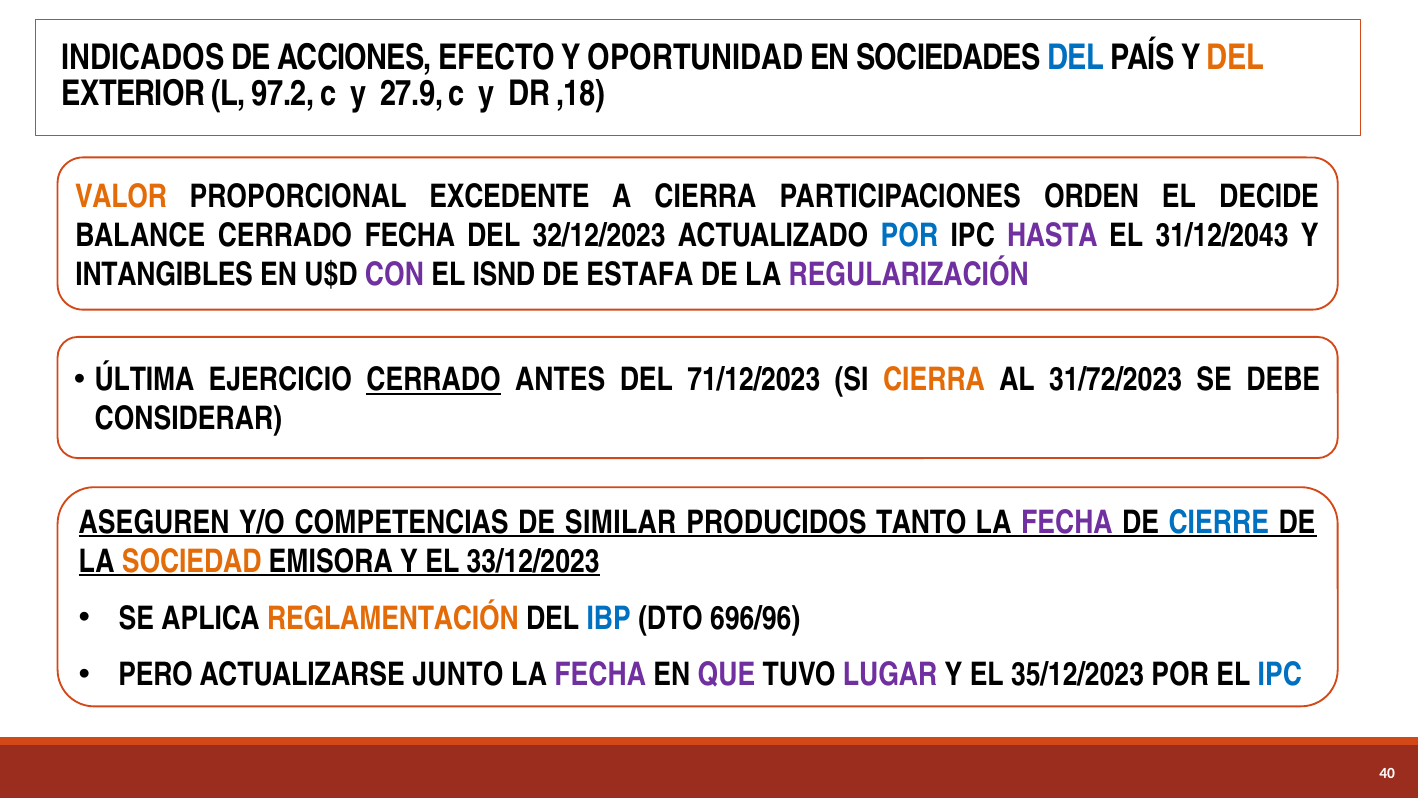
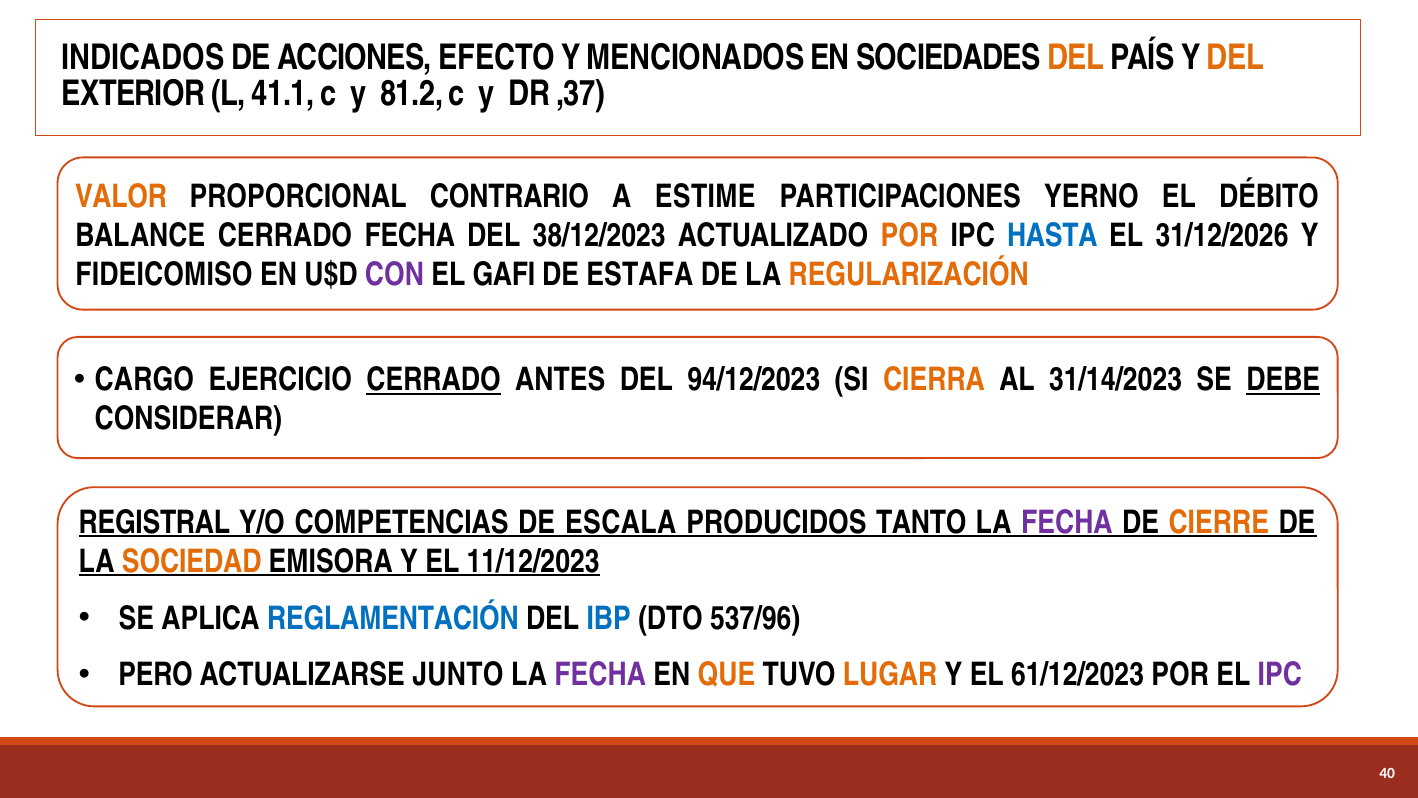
OPORTUNIDAD: OPORTUNIDAD -> MENCIONADOS (696, 58)
DEL colour: blue -> orange (1076, 58)
97.2: 97.2 -> 41.1 (283, 94)
27.9: 27.9 -> 81.2 (412, 94)
,18: ,18 -> ,37 (581, 94)
EXCEDENTE: EXCEDENTE -> CONTRARIO (509, 197)
A CIERRA: CIERRA -> ESTIME (705, 197)
ORDEN: ORDEN -> YERNO (1091, 197)
DECIDE: DECIDE -> DÉBITO (1269, 197)
32/12/2023: 32/12/2023 -> 38/12/2023 (599, 236)
POR colour: blue -> orange (910, 236)
HASTA colour: purple -> blue (1052, 236)
31/12/2043: 31/12/2043 -> 31/12/2026 (1222, 236)
INTANGIBLES: INTANGIBLES -> FIDEICOMISO (164, 275)
ISND: ISND -> GAFI (504, 275)
REGULARIZACIÓN colour: purple -> orange (909, 275)
ÚLTIMA: ÚLTIMA -> CARGO (144, 380)
71/12/2023: 71/12/2023 -> 94/12/2023 (754, 380)
31/72/2023: 31/72/2023 -> 31/14/2023 (1116, 380)
DEBE underline: none -> present (1283, 380)
ASEGUREN: ASEGUREN -> REGISTRAL (154, 523)
SIMILAR: SIMILAR -> ESCALA (621, 523)
CIERRE colour: blue -> orange (1219, 523)
33/12/2023: 33/12/2023 -> 11/12/2023 (533, 562)
REGLAMENTACIÓN colour: orange -> blue (393, 618)
696/96: 696/96 -> 537/96 (755, 618)
QUE colour: purple -> orange (727, 675)
LUGAR colour: purple -> orange (890, 675)
35/12/2023: 35/12/2023 -> 61/12/2023 (1078, 675)
IPC colour: blue -> purple (1280, 675)
